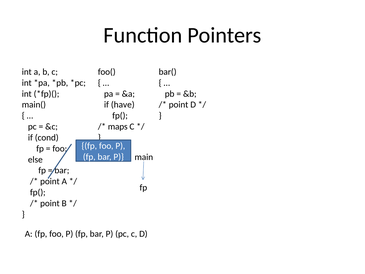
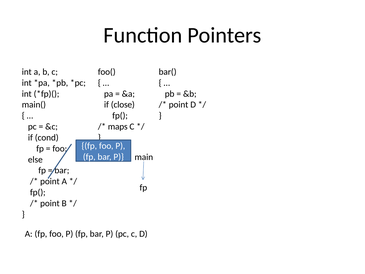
have: have -> close (123, 105)
